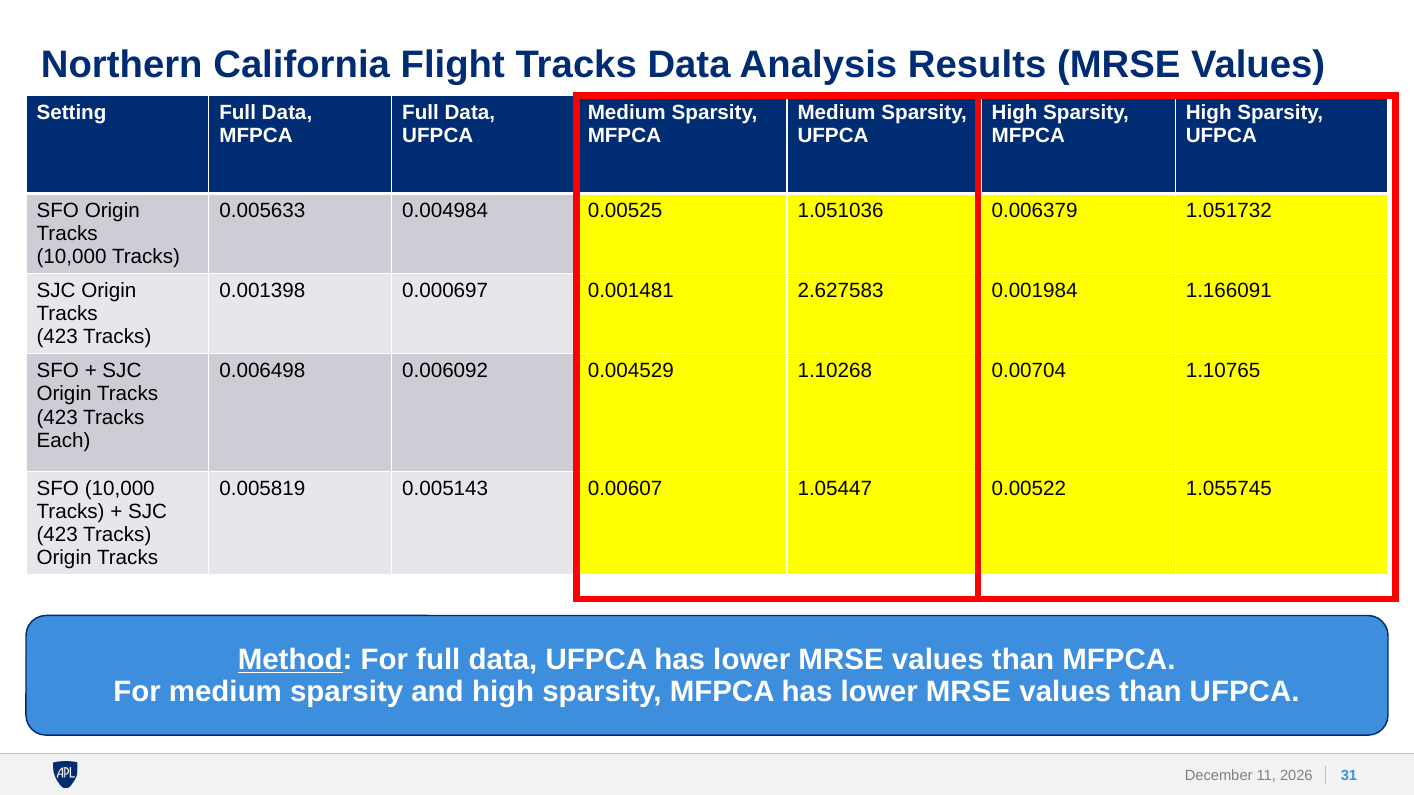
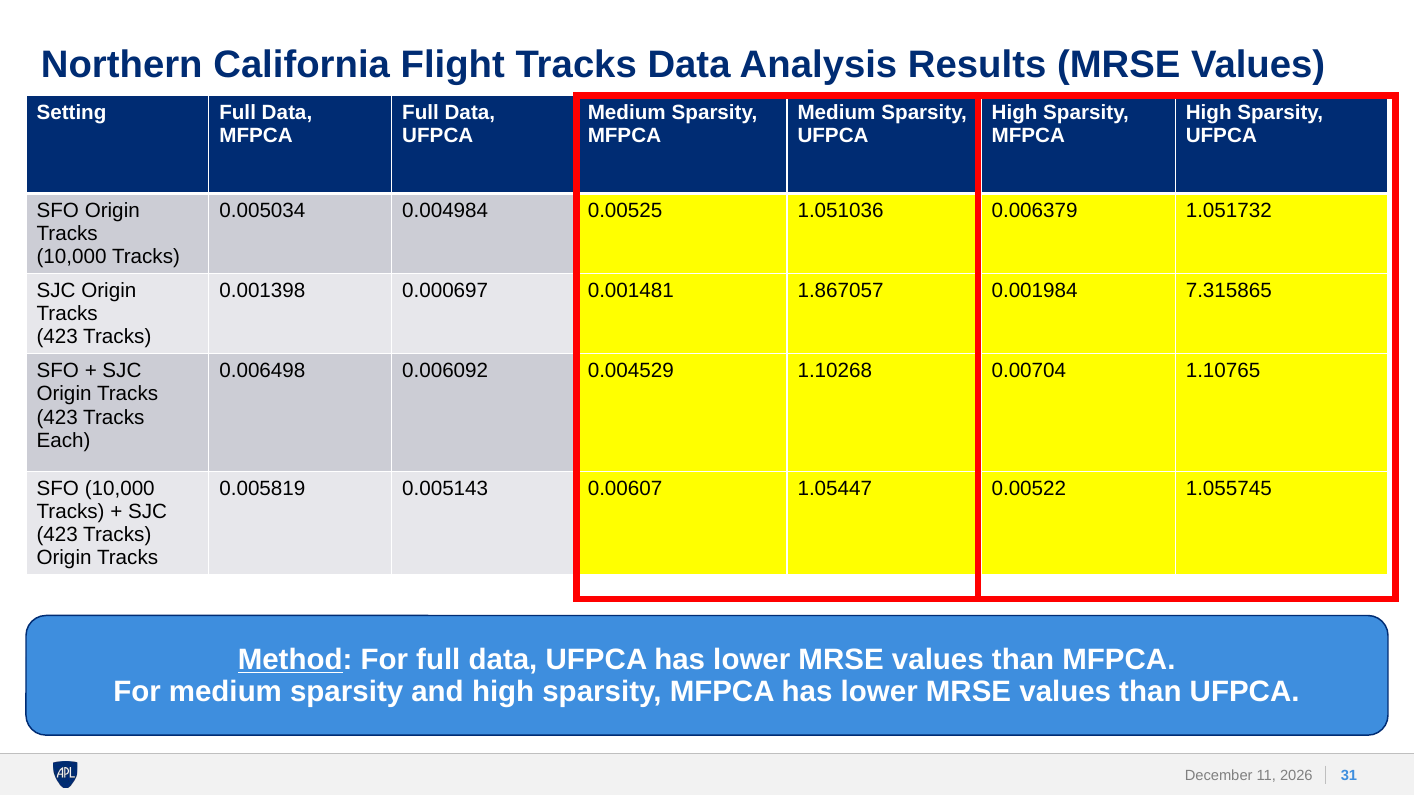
0.005633: 0.005633 -> 0.005034 (262, 211)
2.627583: 2.627583 -> 1.867057 (841, 291)
1.166091: 1.166091 -> 7.315865 (1229, 291)
